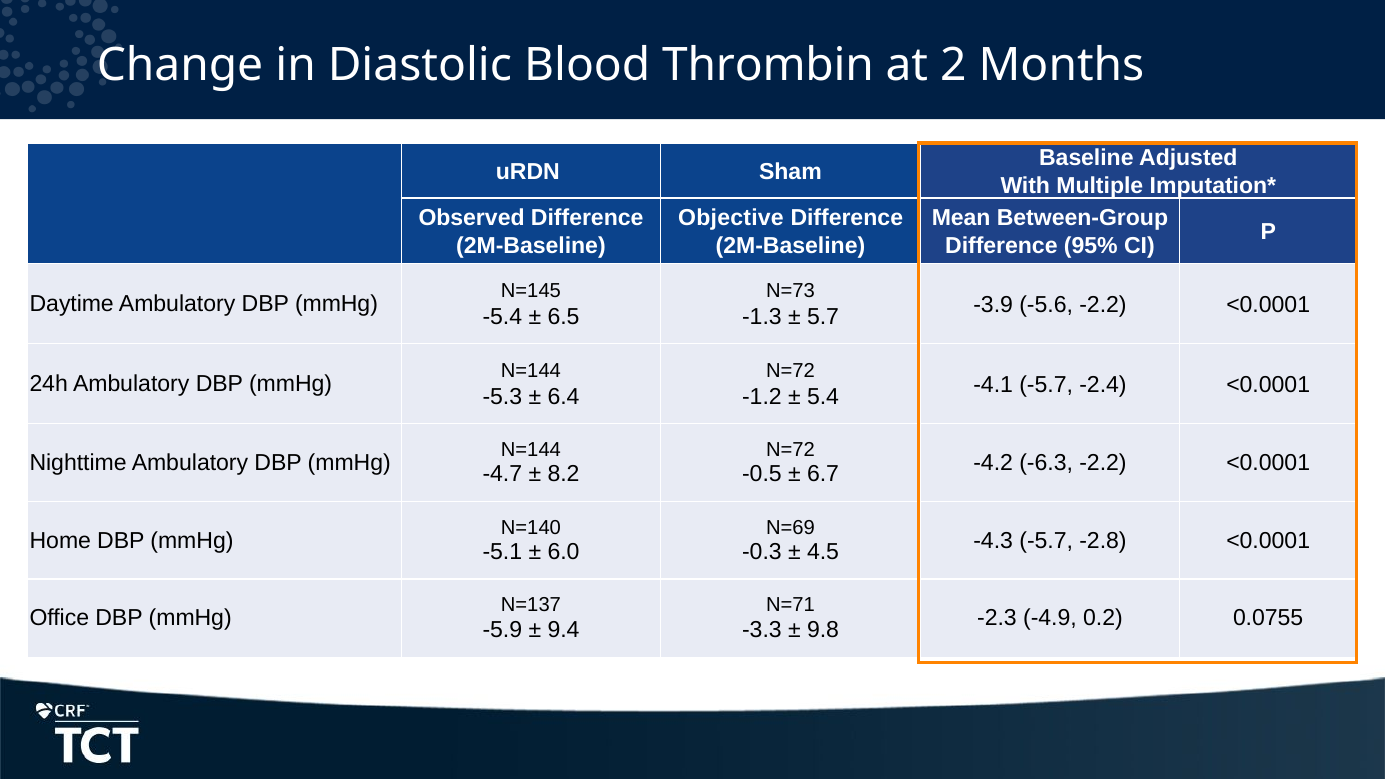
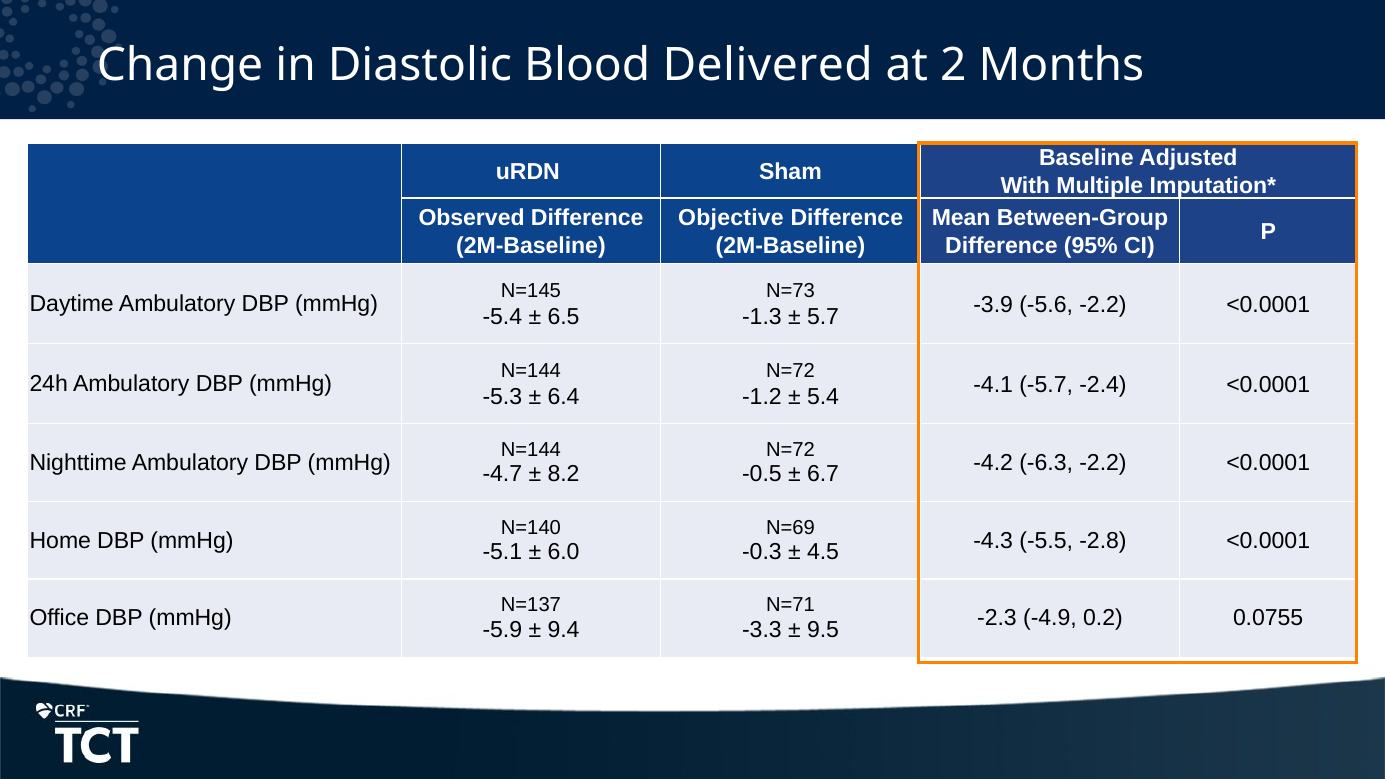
Thrombin: Thrombin -> Delivered (768, 66)
-4.3 -5.7: -5.7 -> -5.5 (1046, 540)
9.8: 9.8 -> 9.5 (823, 630)
